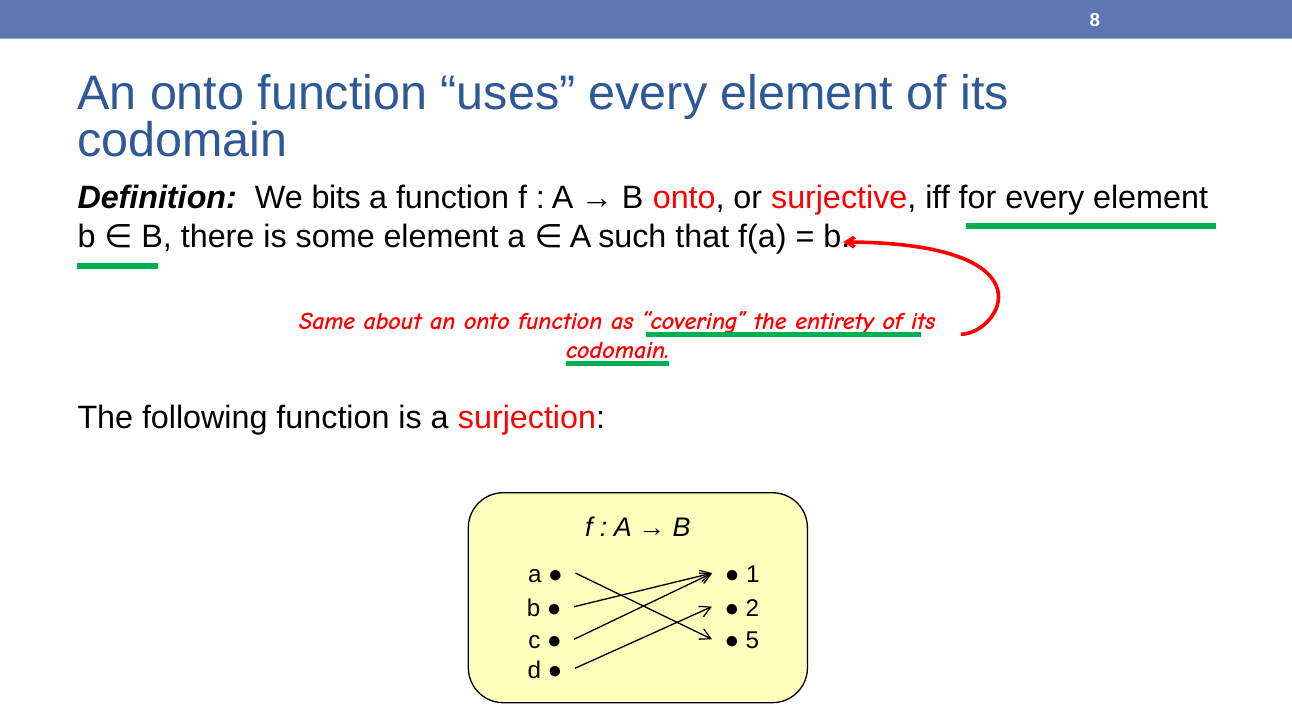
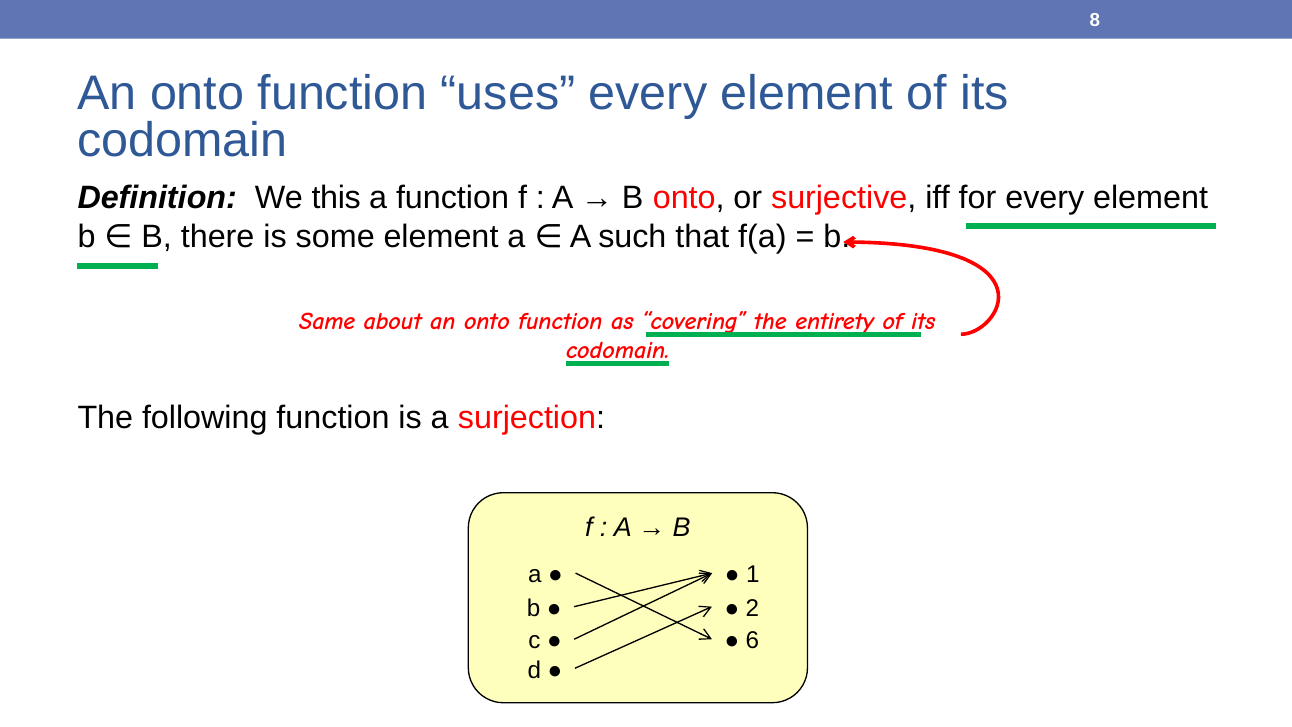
bits: bits -> this (336, 198)
5: 5 -> 6 (752, 641)
